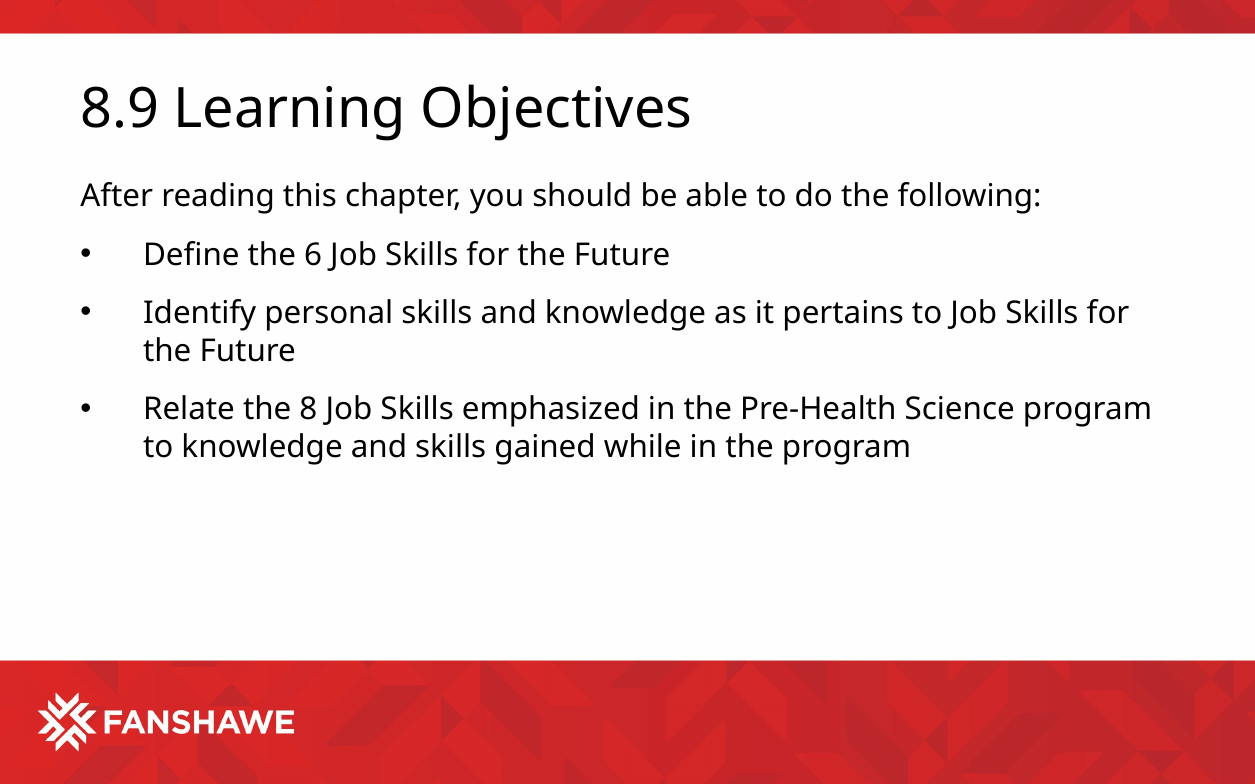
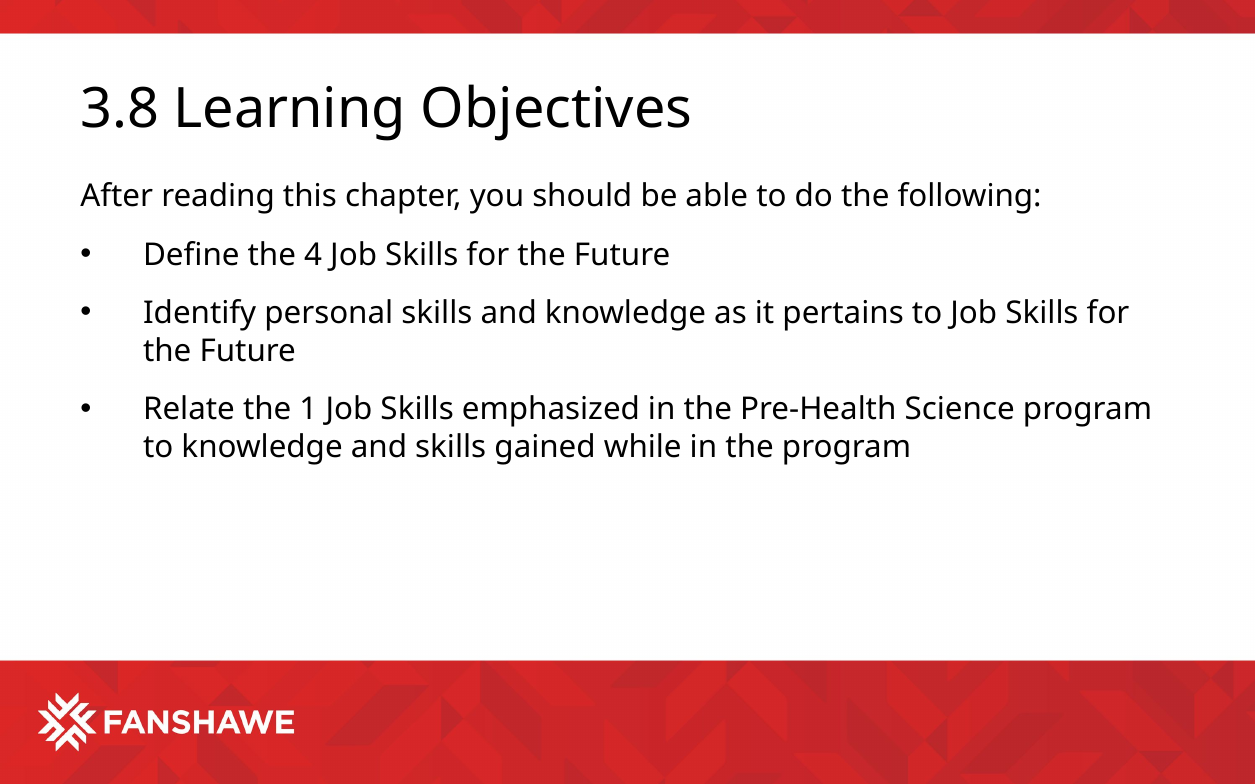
8.9: 8.9 -> 3.8 (120, 109)
6: 6 -> 4 (313, 255)
8: 8 -> 1 (308, 410)
